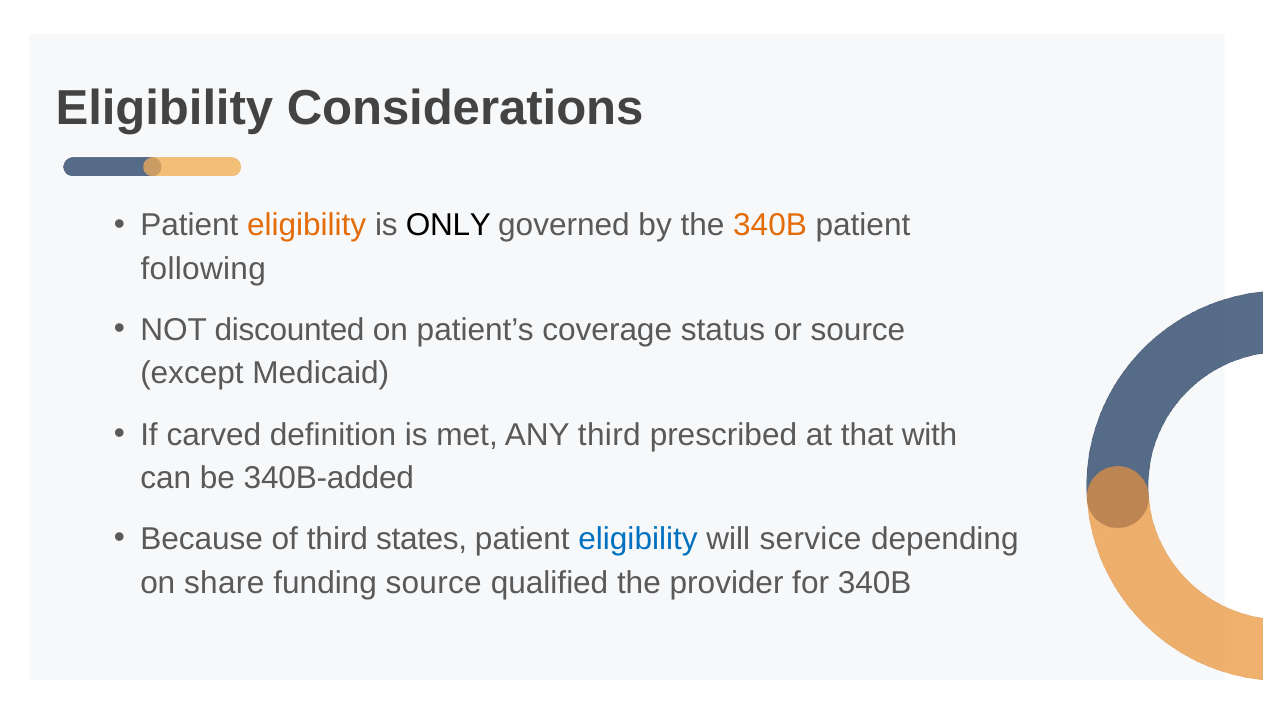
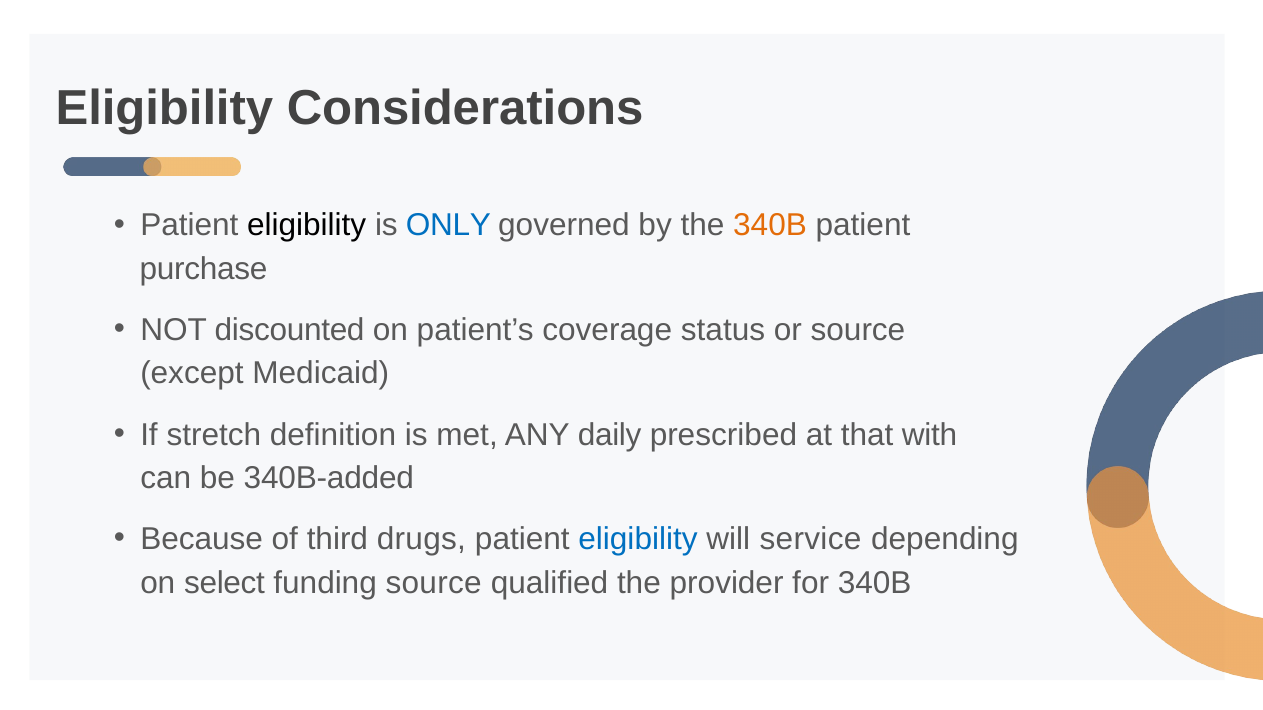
eligibility colour: orange -> black (307, 226)
ONLY colour: black -> blue (448, 226)
following: following -> purchase (204, 269)
carved: carved -> stretch (214, 435)
ANY third: third -> daily (610, 435)
states: states -> drugs (421, 540)
share: share -> select (225, 583)
